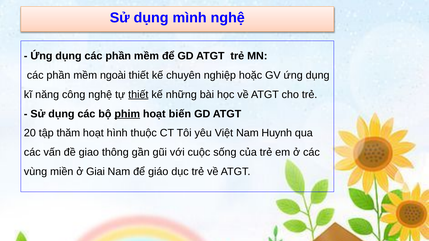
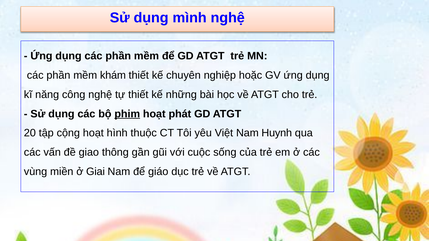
ngoài: ngoài -> khám (113, 75)
thiết underline: present -> none (138, 95)
biến: biến -> phát (180, 114)
thăm: thăm -> cộng (68, 133)
